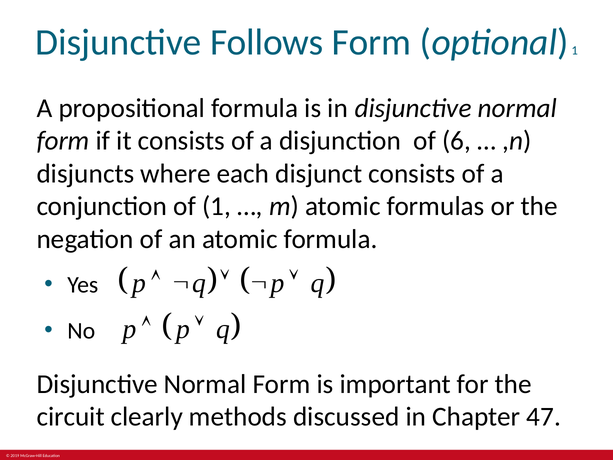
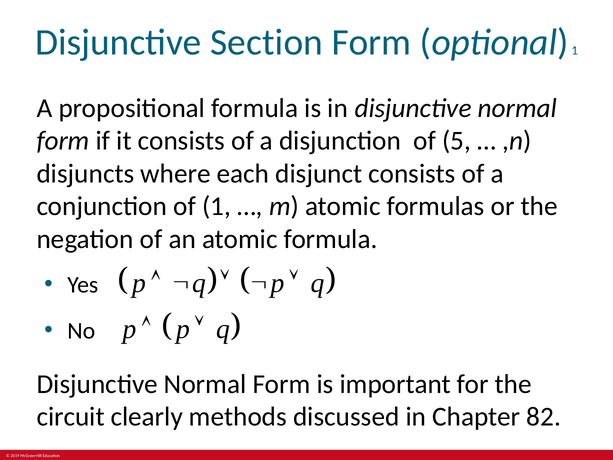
Follows: Follows -> Section (267, 42)
6: 6 -> 5 (456, 141)
47: 47 -> 82 (544, 417)
